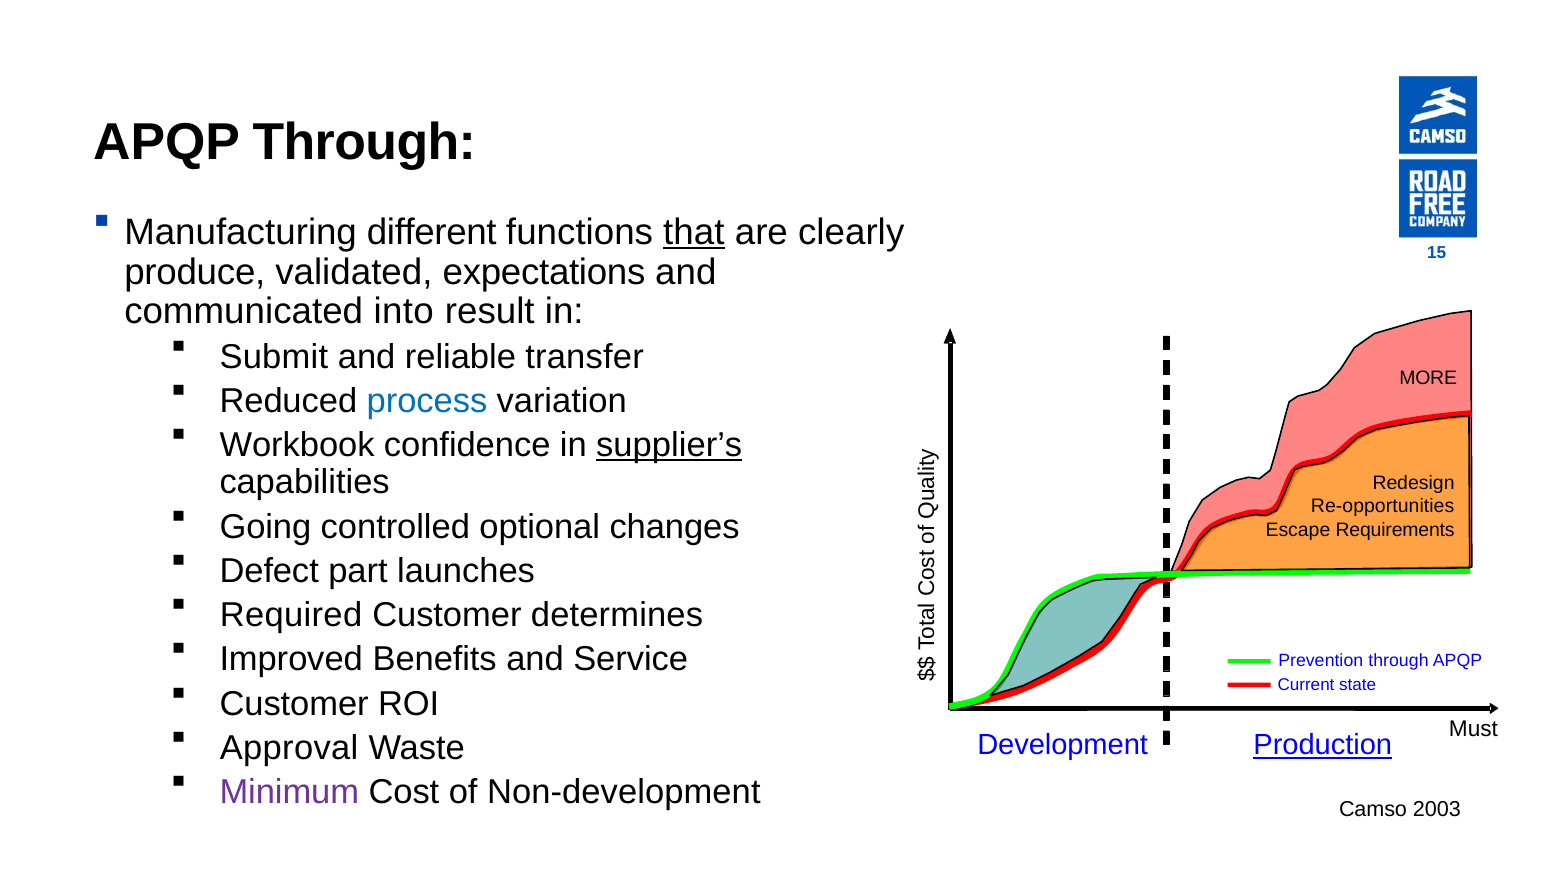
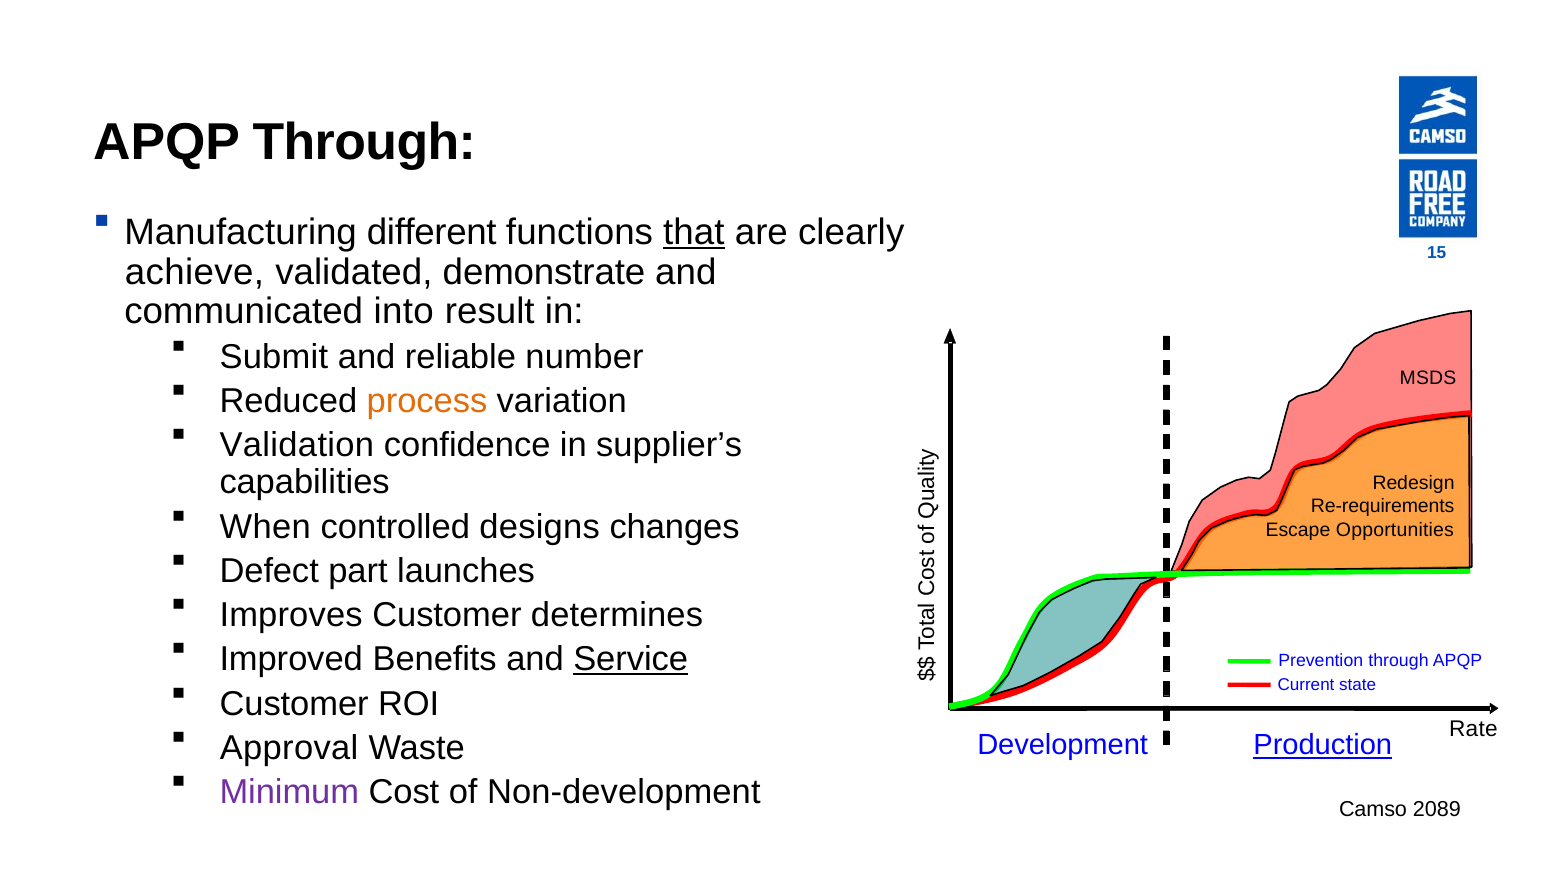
produce: produce -> achieve (195, 272)
expectations: expectations -> demonstrate (544, 272)
transfer: transfer -> number (585, 357)
MORE: MORE -> MSDS (1428, 378)
process colour: blue -> orange (427, 401)
Workbook: Workbook -> Validation (297, 445)
supplier’s underline: present -> none (669, 445)
Re-opportunities: Re-opportunities -> Re-requirements (1383, 507)
Going: Going -> When (265, 527)
optional: optional -> designs (540, 527)
Requirements: Requirements -> Opportunities (1395, 530)
Required: Required -> Improves (291, 615)
Service underline: none -> present (631, 660)
Must: Must -> Rate (1473, 729)
2003: 2003 -> 2089 (1437, 810)
